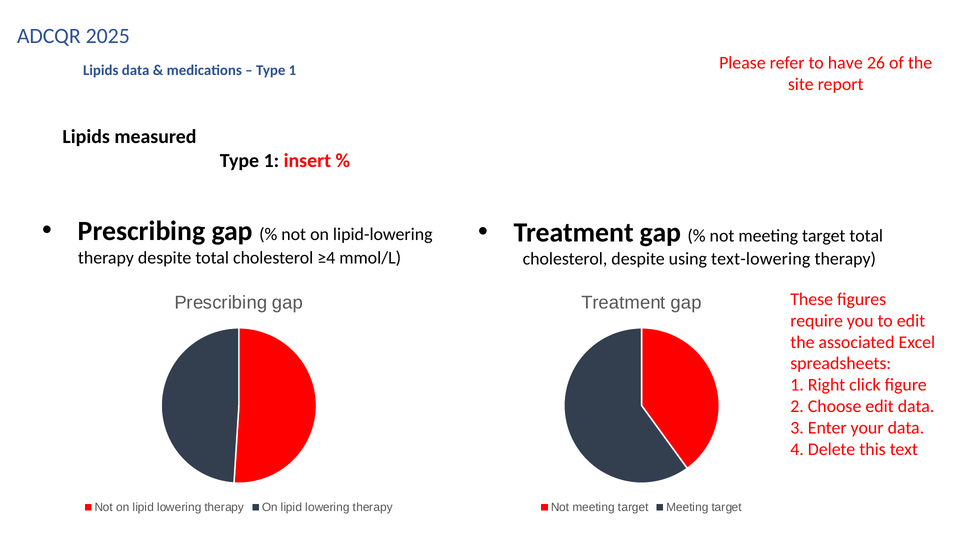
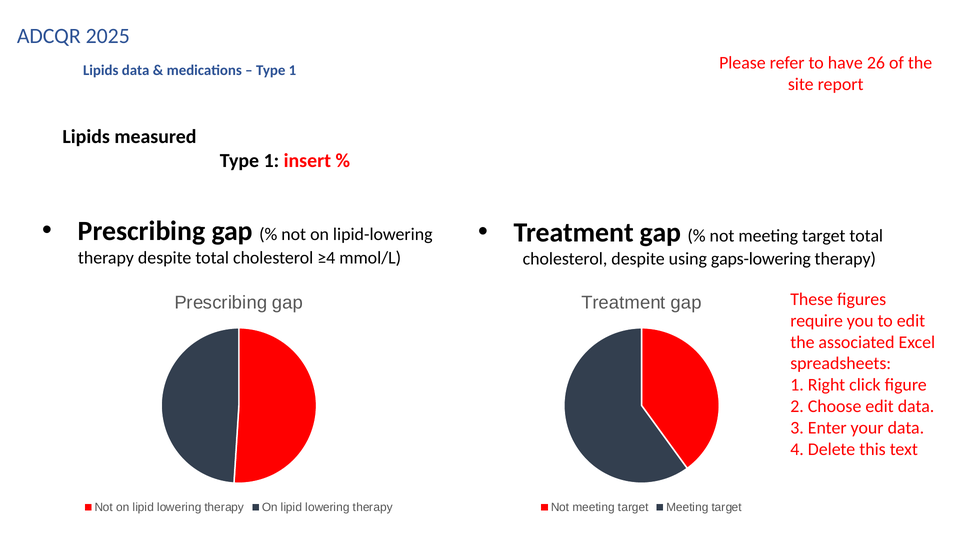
text-lowering: text-lowering -> gaps-lowering (761, 259)
